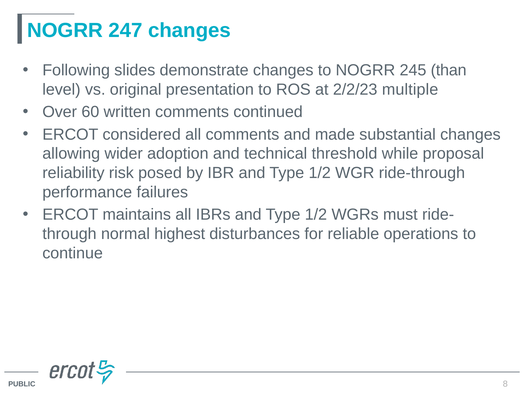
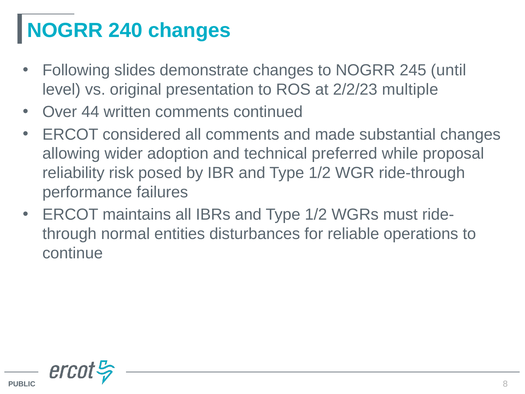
247: 247 -> 240 (126, 30)
than: than -> until (448, 70)
60: 60 -> 44 (90, 112)
threshold: threshold -> preferred (344, 154)
highest: highest -> entities (180, 234)
